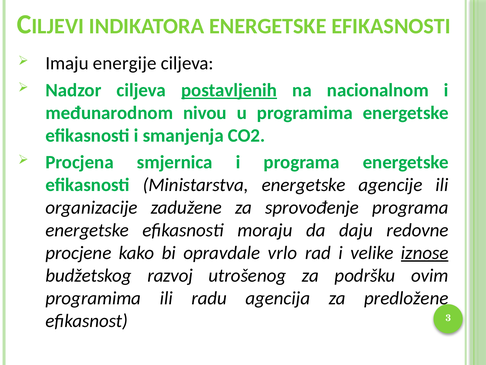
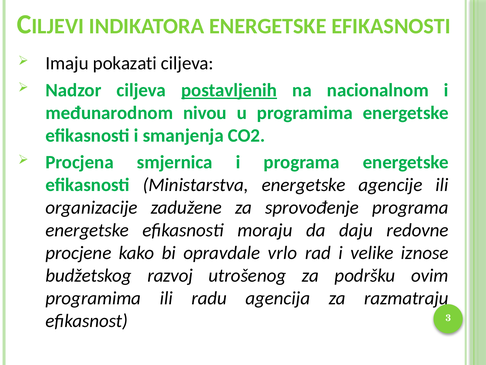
energije: energije -> pokazati (125, 63)
iznose underline: present -> none (425, 253)
predložene: predložene -> razmatraju (406, 298)
